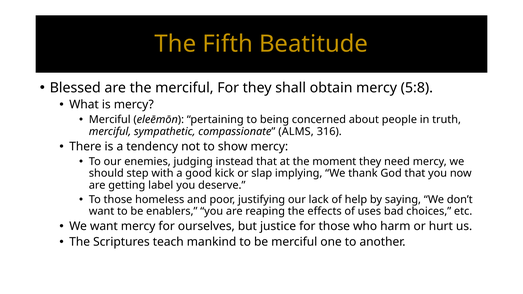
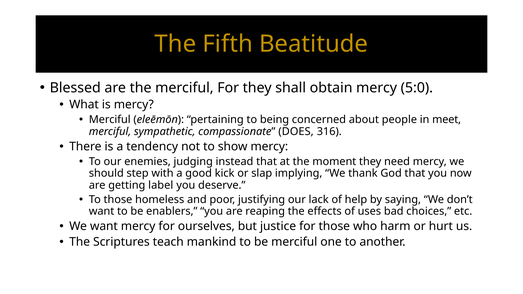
5:8: 5:8 -> 5:0 (417, 88)
truth: truth -> meet (447, 120)
ALMS: ALMS -> DOES (296, 132)
